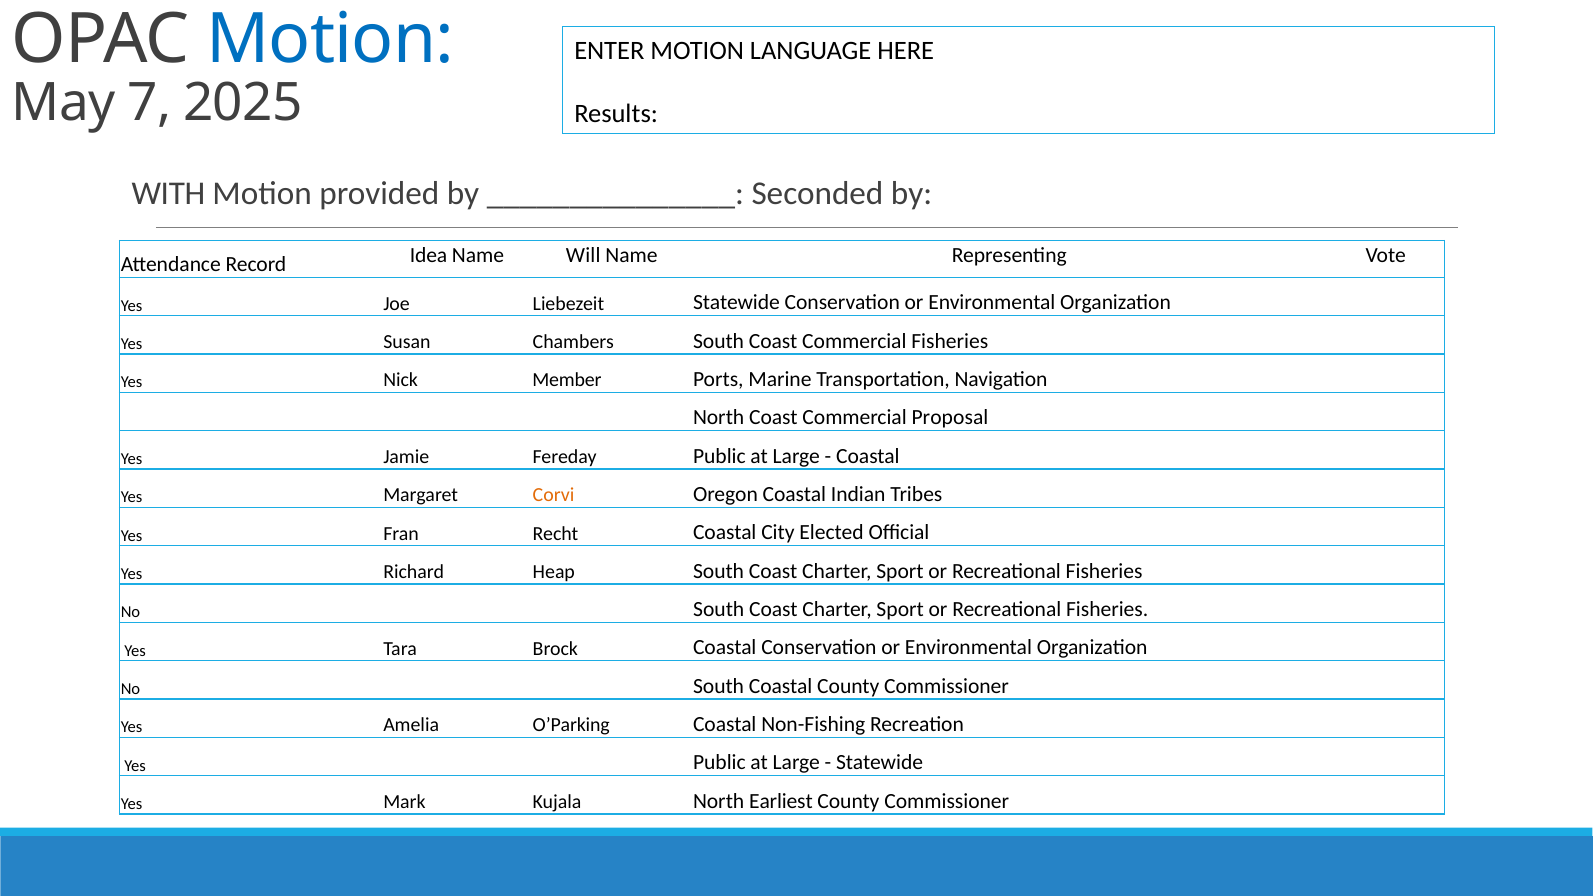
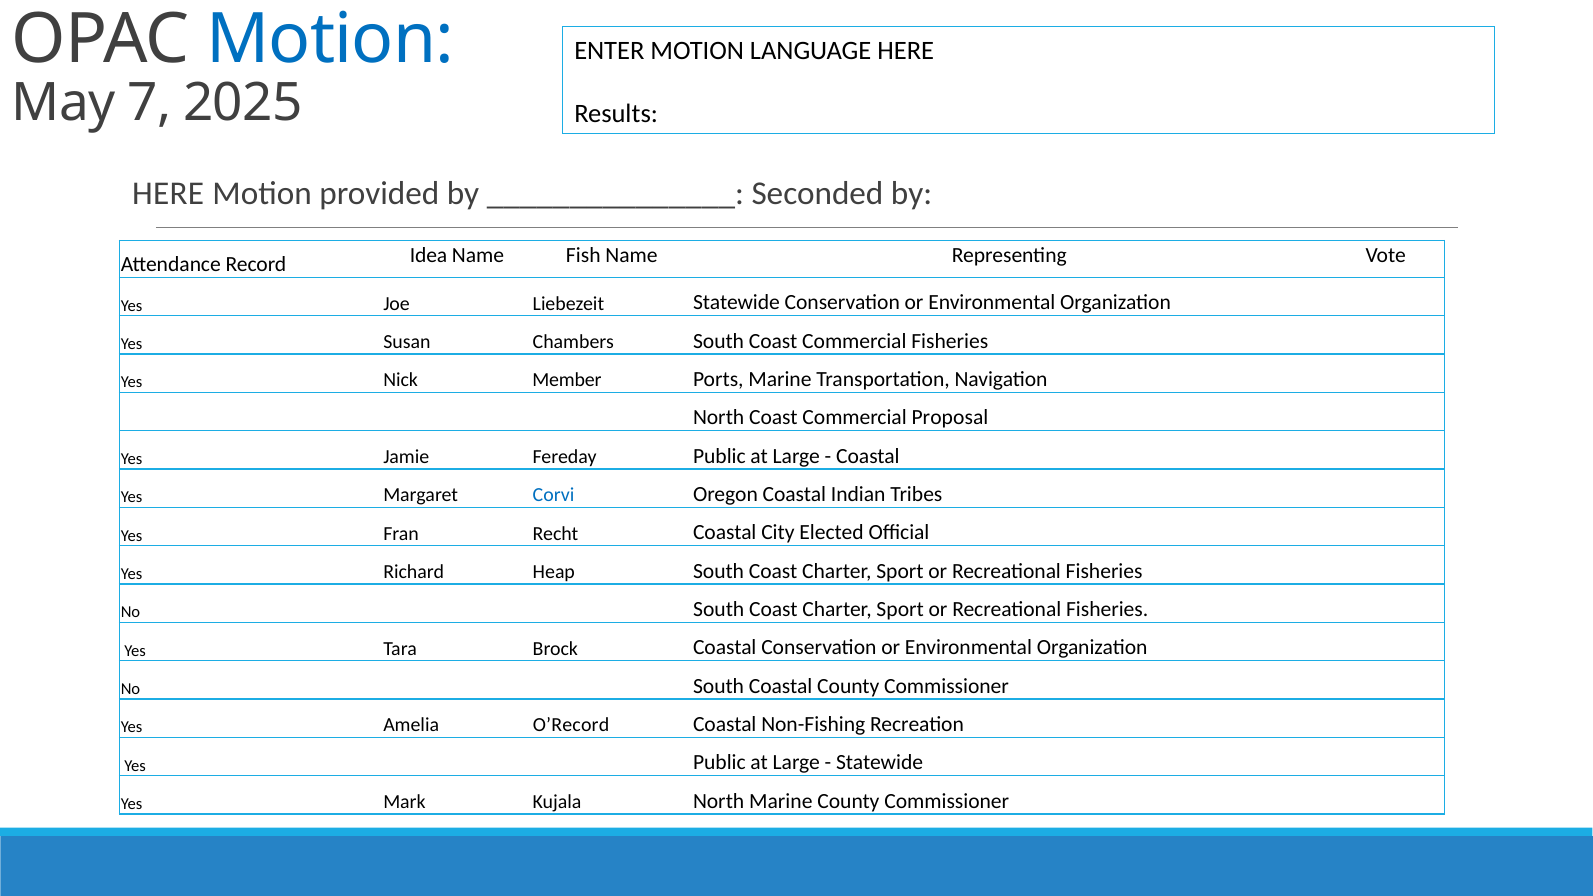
WITH: WITH -> HERE (168, 194)
Will: Will -> Fish (583, 255)
Corvi colour: orange -> blue (554, 495)
O’Parking: O’Parking -> O’Record (571, 725)
North Earliest: Earliest -> Marine (781, 801)
